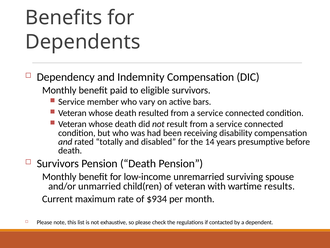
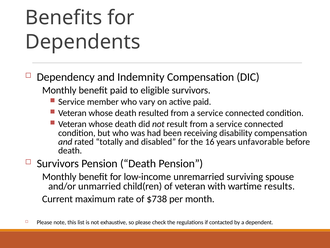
active bars: bars -> paid (202, 102)
14: 14 -> 16 (210, 142)
presumptive: presumptive -> unfavorable (261, 142)
$934: $934 -> $738 (157, 199)
